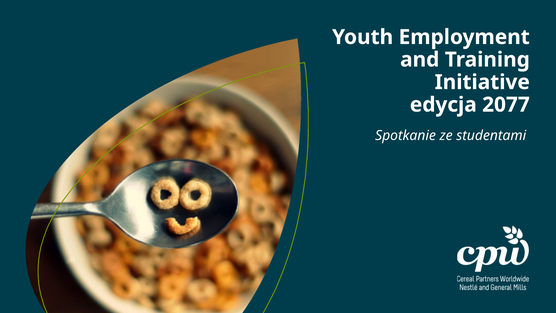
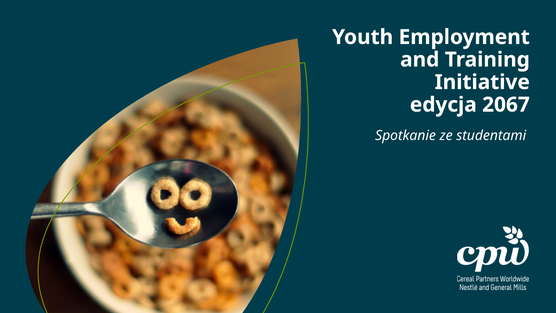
2077: 2077 -> 2067 (506, 105)
